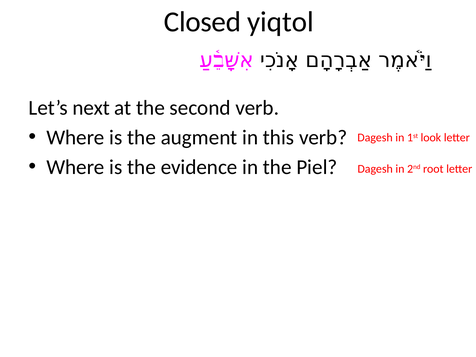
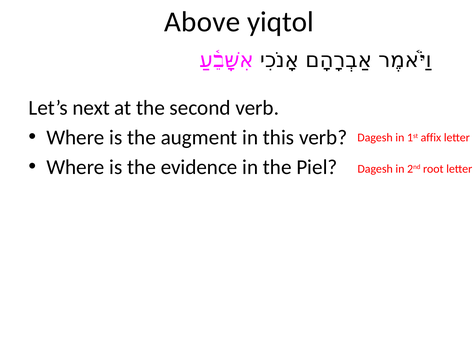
Closed: Closed -> Above (202, 22)
look: look -> affix (431, 138)
